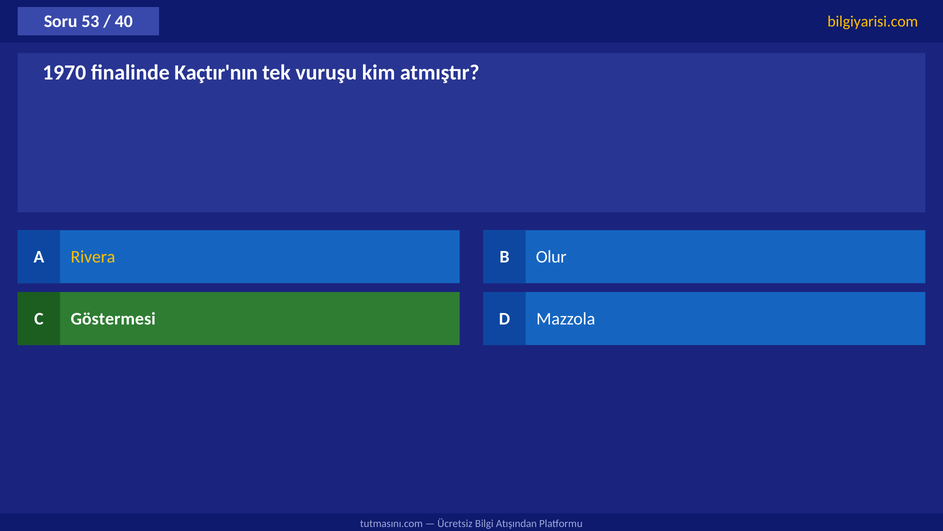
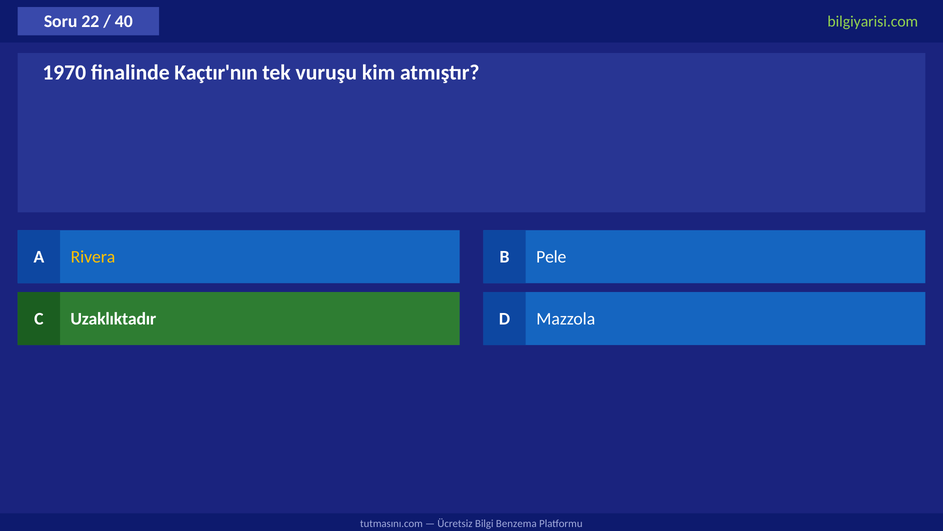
53: 53 -> 22 (90, 22)
bilgiyarisi.com colour: yellow -> light green (873, 21)
Olur: Olur -> Pele (551, 257)
Göstermesi: Göstermesi -> Uzaklıktadır (113, 318)
Atışından: Atışından -> Benzema (516, 523)
